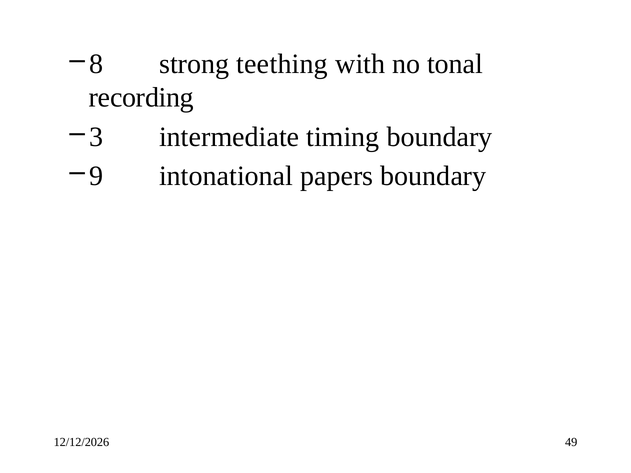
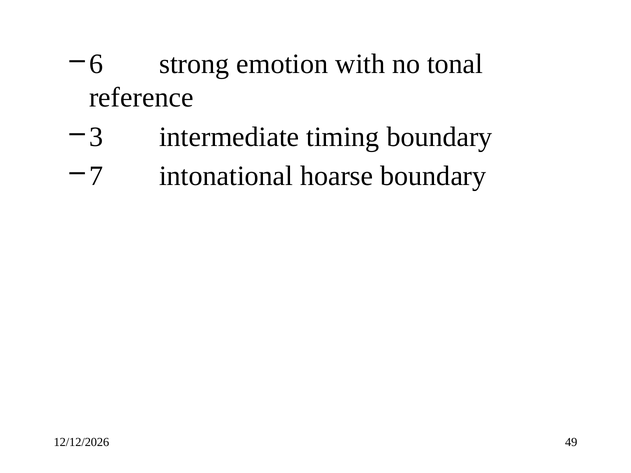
8: 8 -> 6 (96, 64)
teething: teething -> emotion (282, 64)
recording: recording -> reference (141, 98)
9: 9 -> 7 (96, 176)
papers: papers -> hoarse (337, 176)
